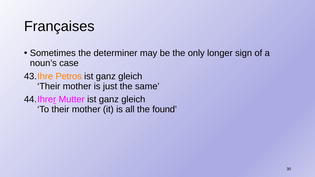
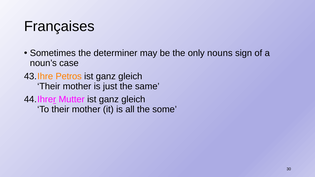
longer: longer -> nouns (220, 53)
found: found -> some (165, 109)
